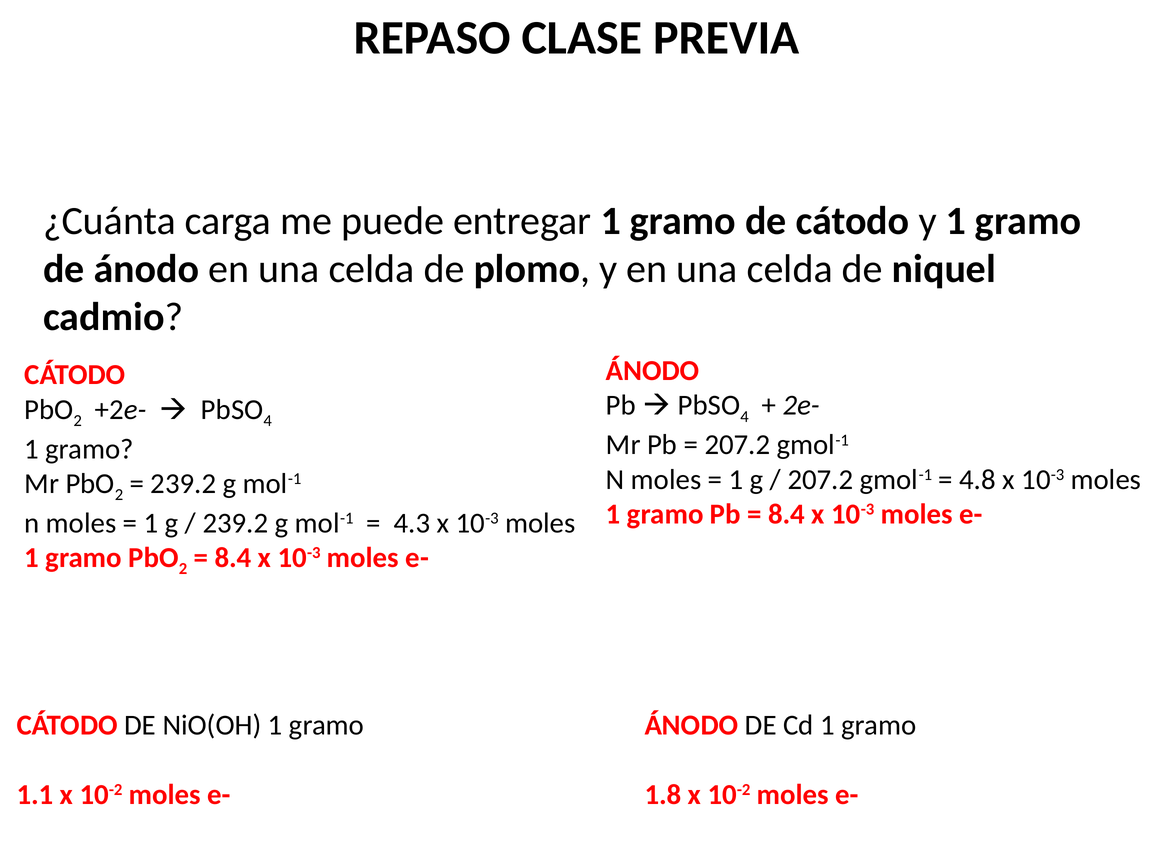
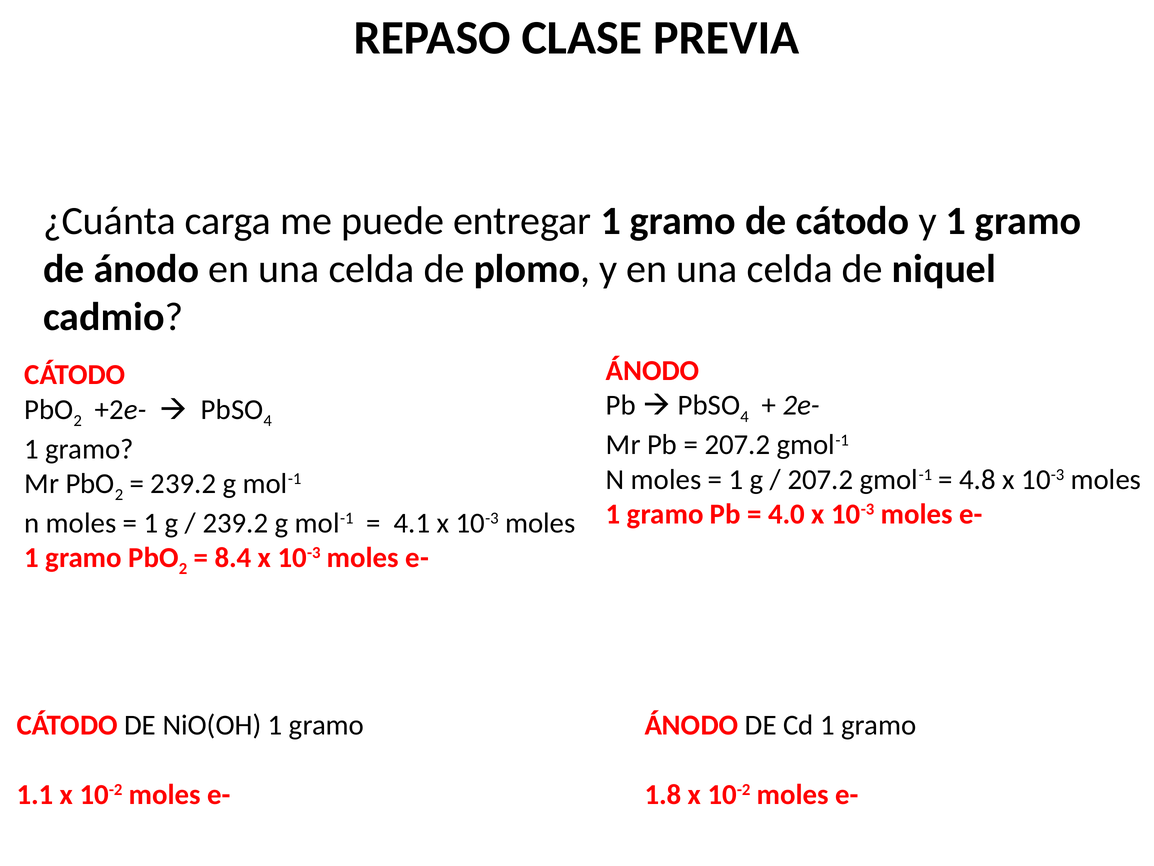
8.4: 8.4 -> 4.0 (787, 514)
4.3: 4.3 -> 4.1 (412, 523)
